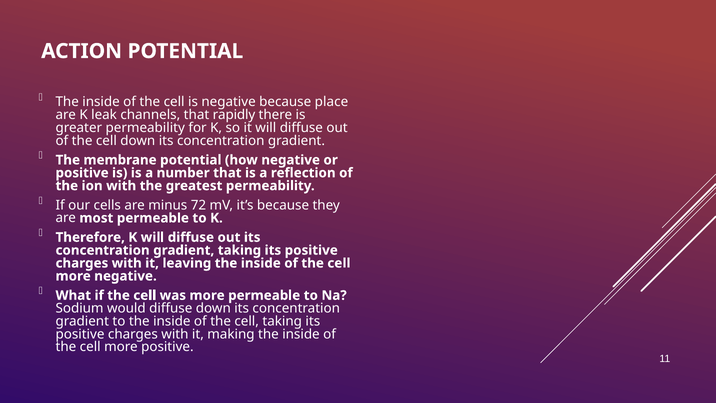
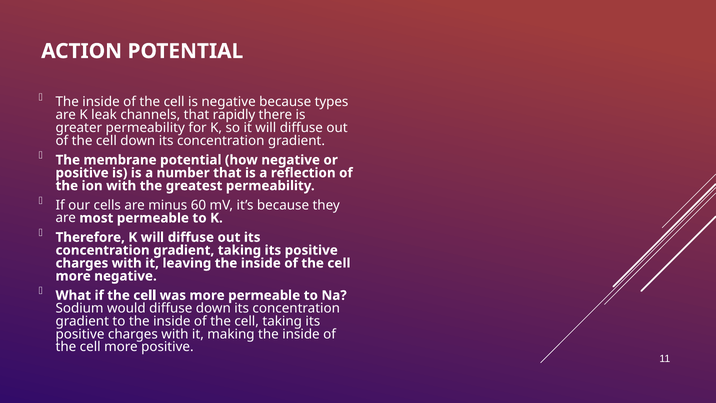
place: place -> types (332, 102)
72: 72 -> 60 (198, 205)
